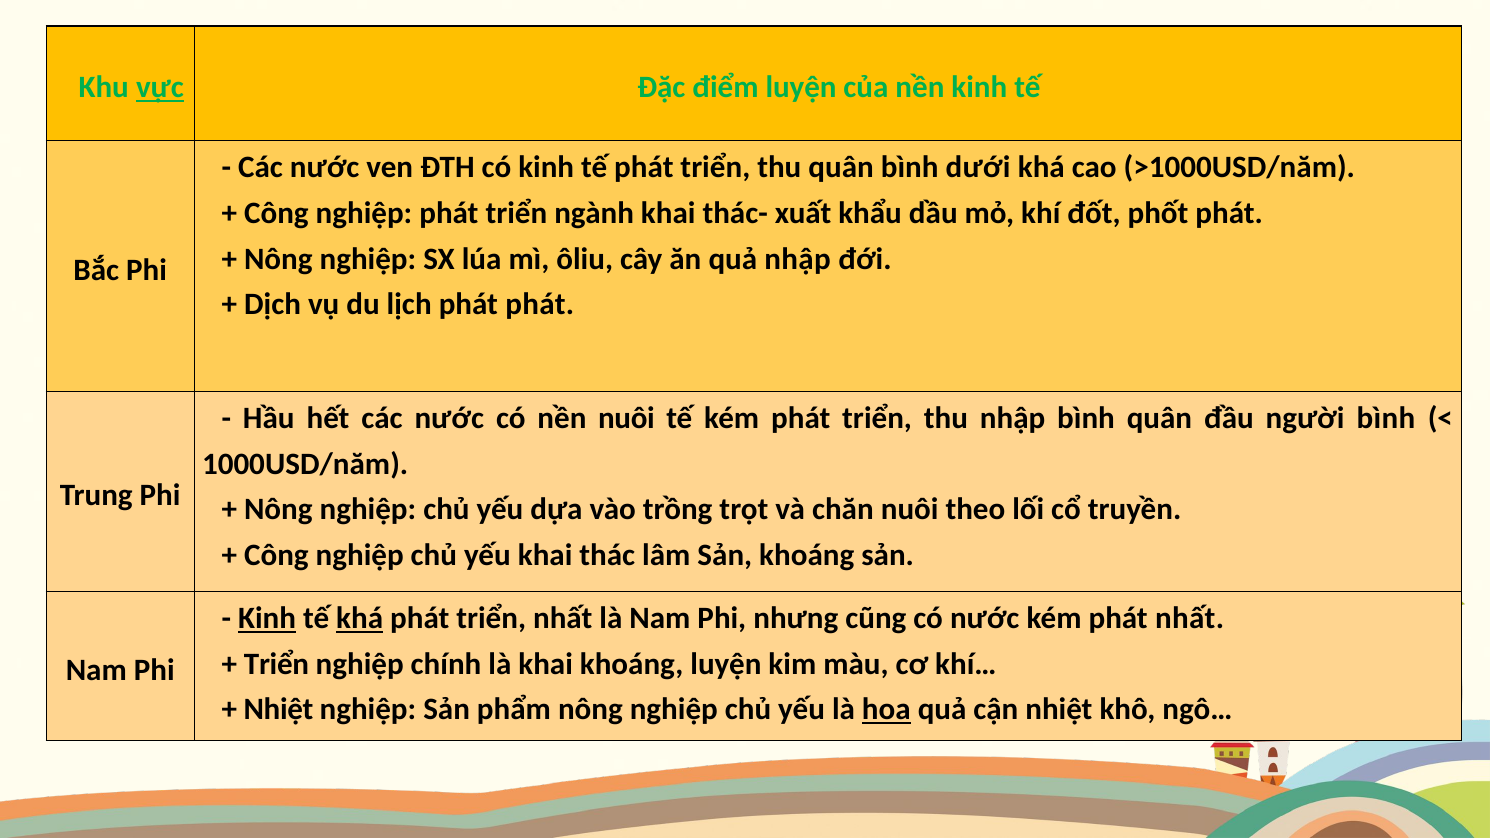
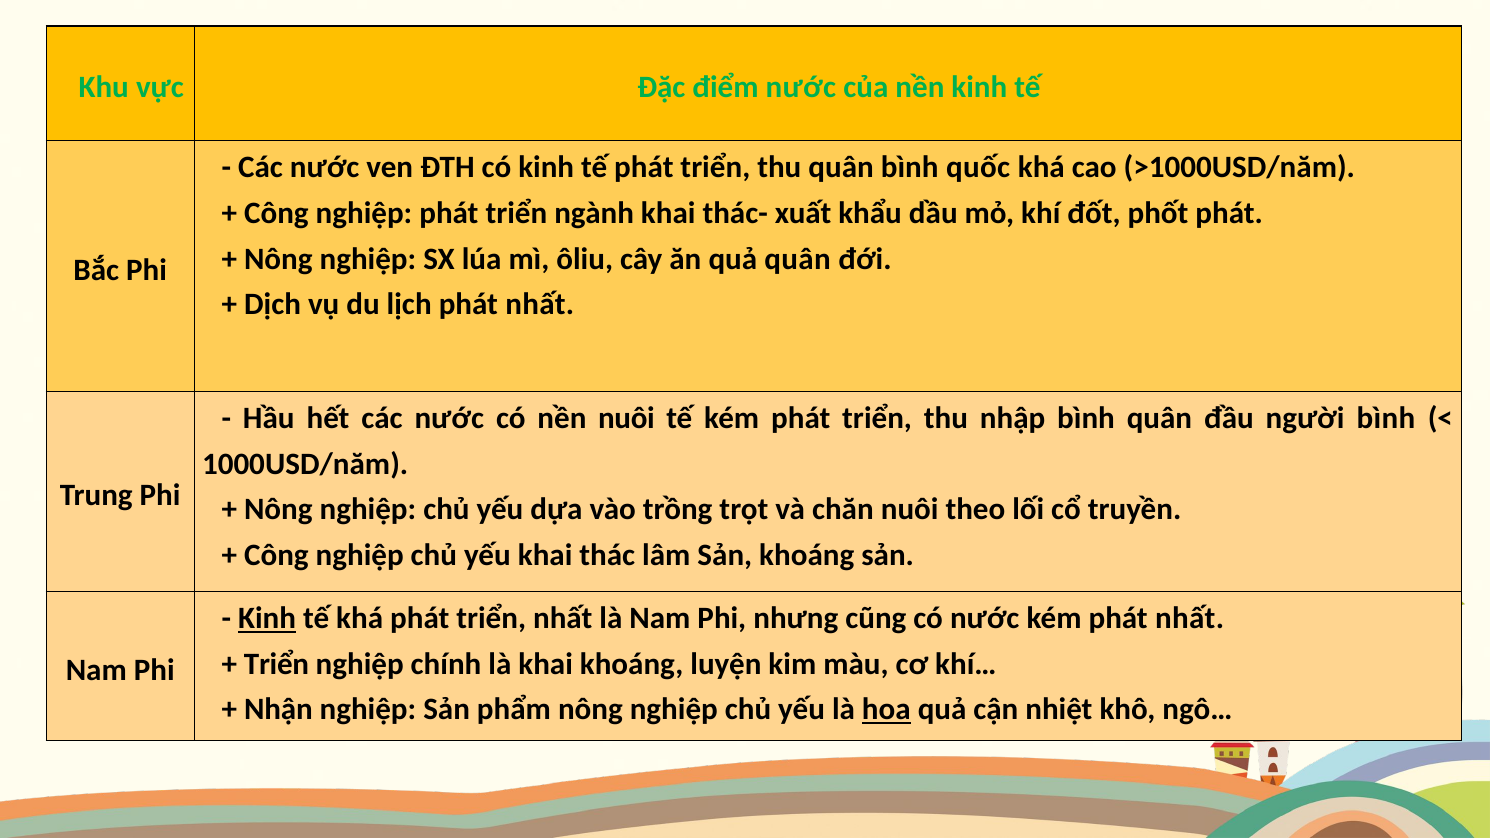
vực underline: present -> none (160, 88)
điểm luyện: luyện -> nước (801, 88)
dưới: dưới -> quốc (978, 168)
quả nhập: nhập -> quân (798, 259)
lịch phát phát: phát -> nhất (540, 304)
khá underline: present -> none (360, 619)
Nhiệt: Nhiệt -> Nhận (278, 710)
